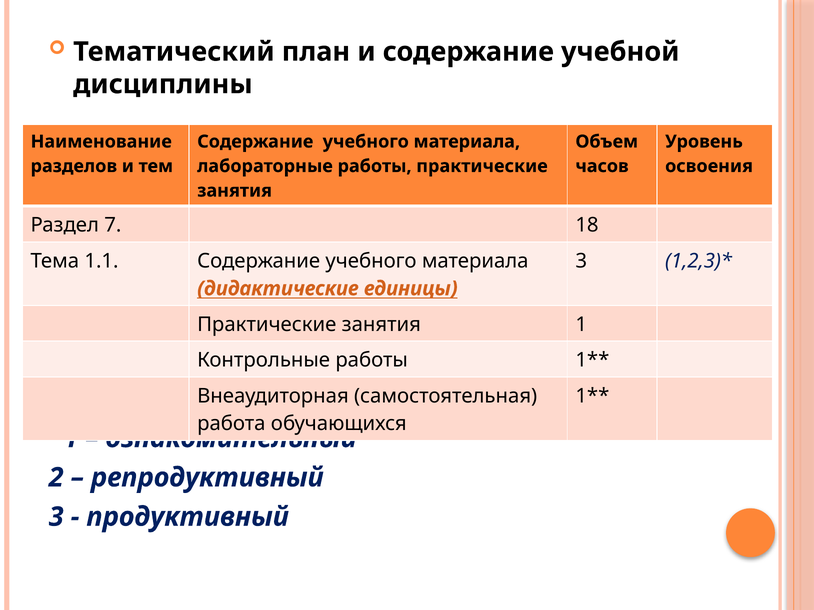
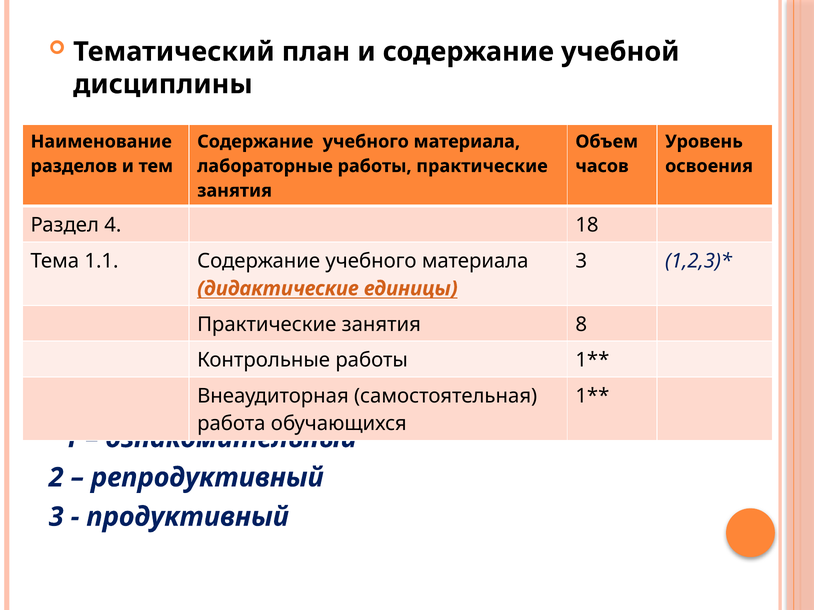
7: 7 -> 4 (113, 225)
1: 1 -> 8 (581, 325)
